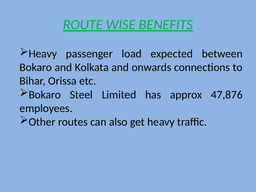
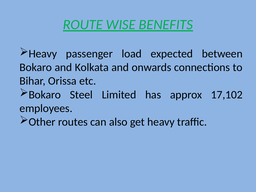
47,876: 47,876 -> 17,102 (227, 95)
